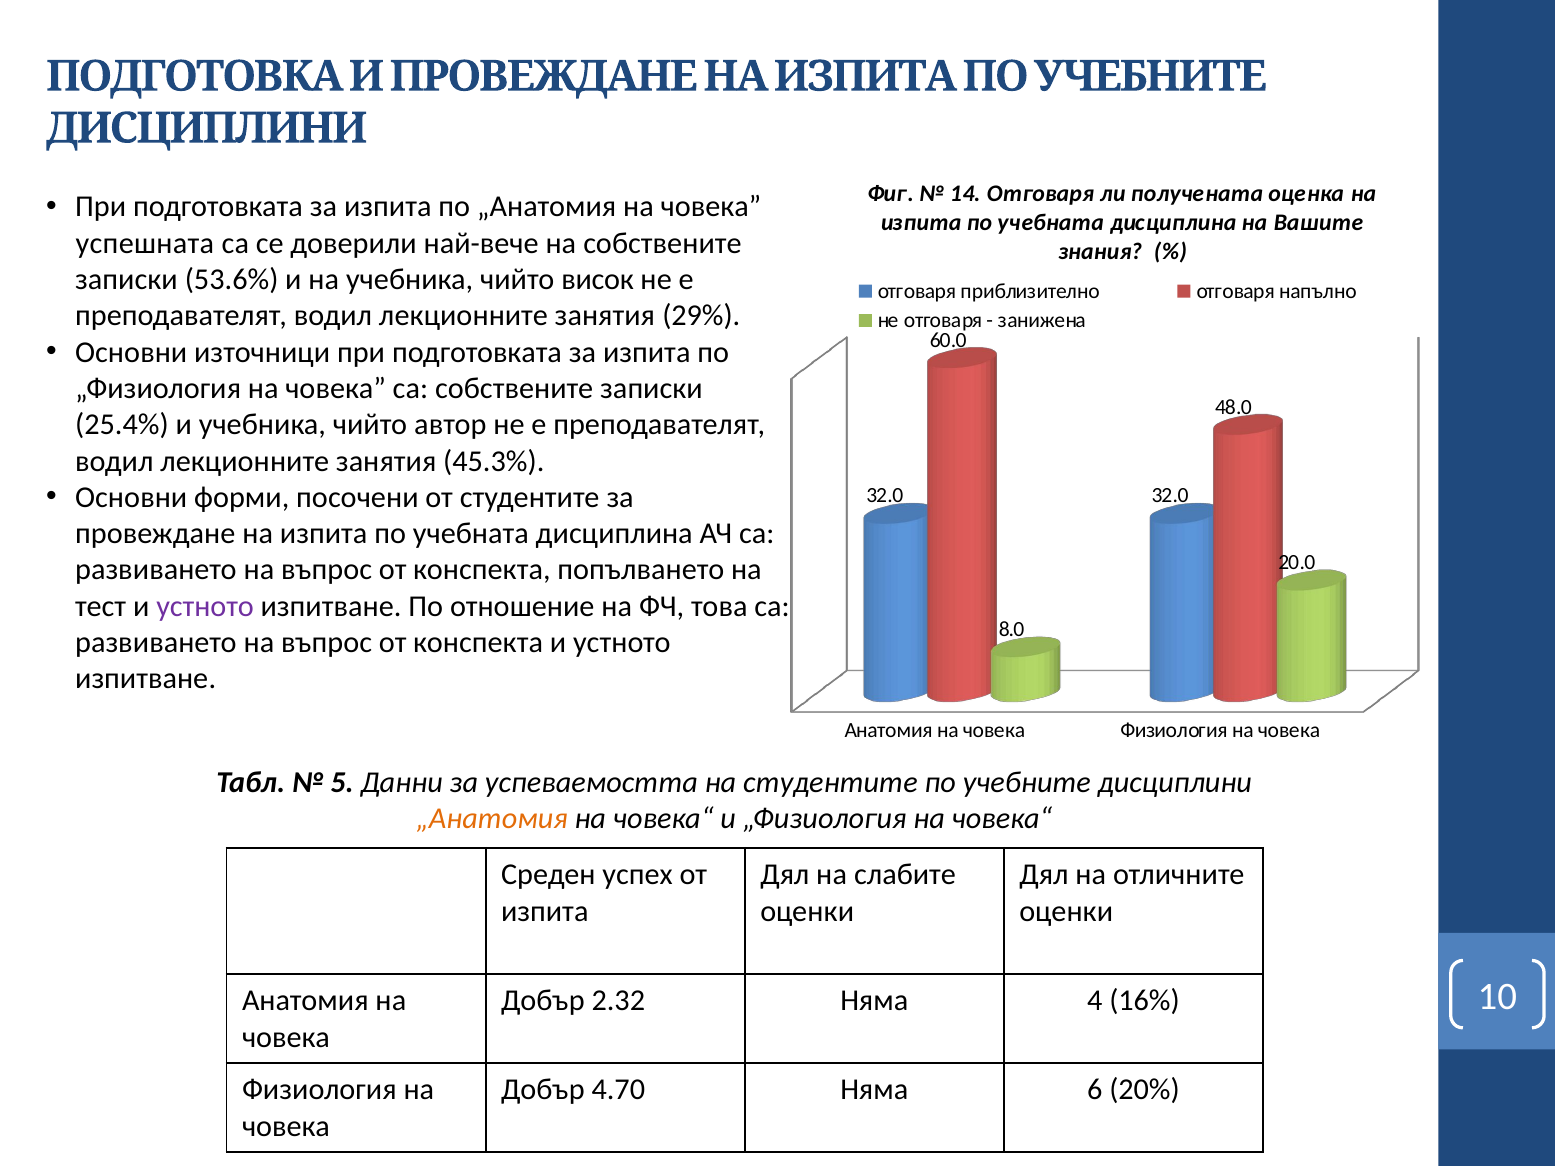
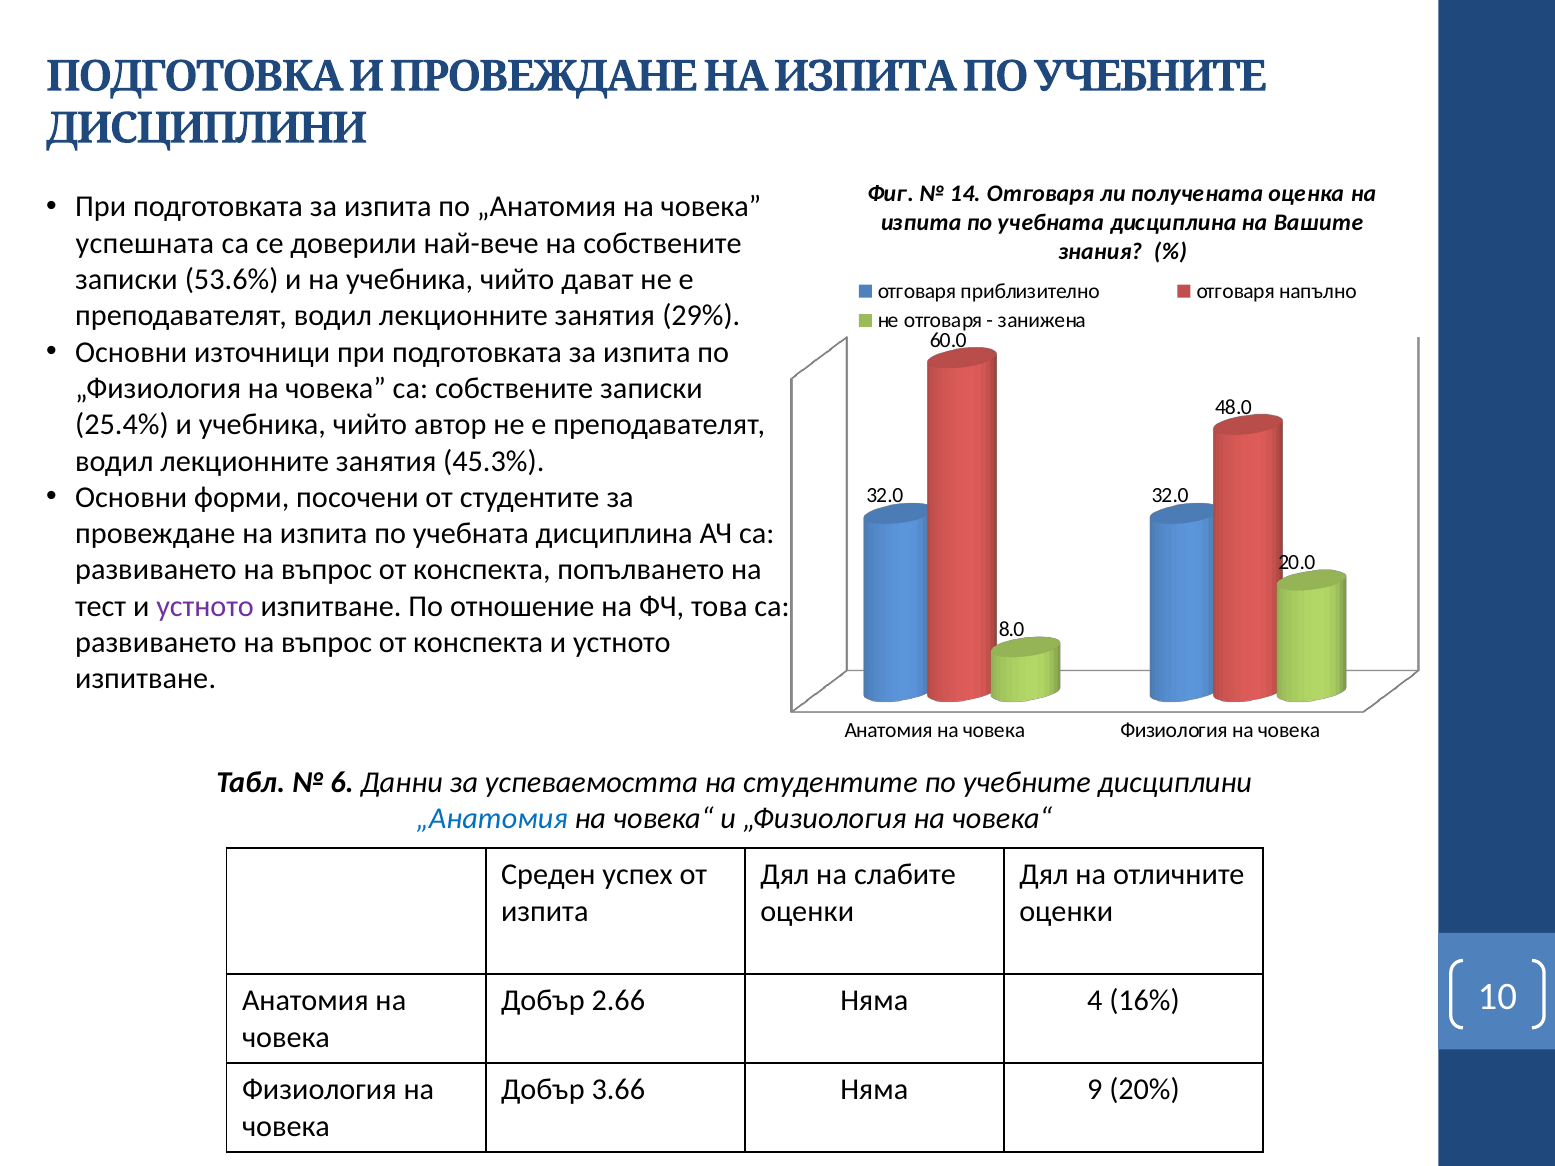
висок: висок -> дават (598, 280)
5: 5 -> 6 (342, 782)
„Анатомия colour: orange -> blue (492, 819)
2.32: 2.32 -> 2.66 (618, 1001)
4.70: 4.70 -> 3.66 (618, 1090)
6: 6 -> 9 (1095, 1090)
